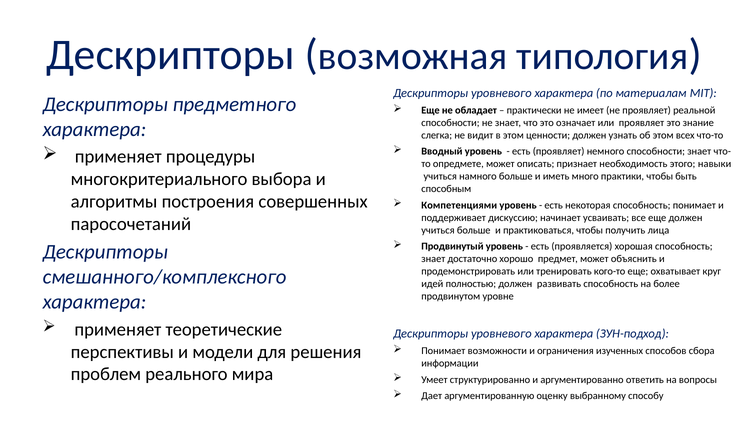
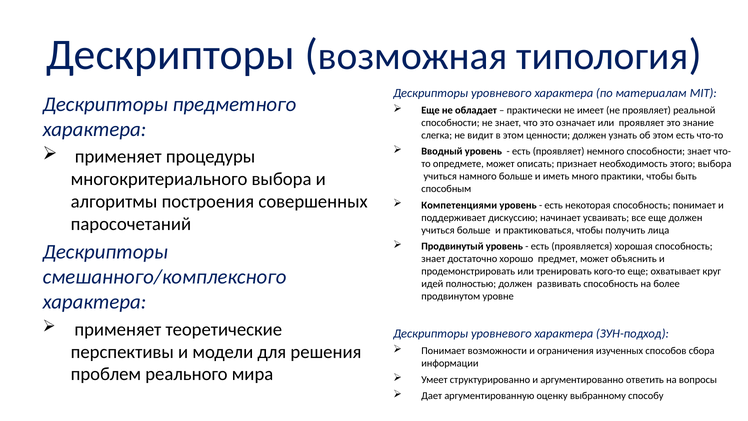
этом всех: всех -> есть (685, 135)
этого навыки: навыки -> выбора (715, 164)
